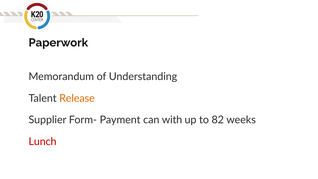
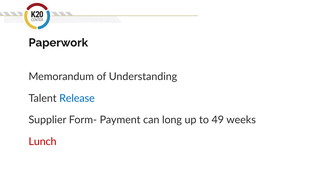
Release colour: orange -> blue (77, 98)
with: with -> long (172, 120)
82: 82 -> 49 (218, 120)
